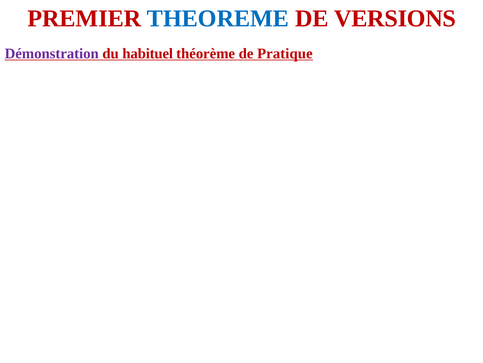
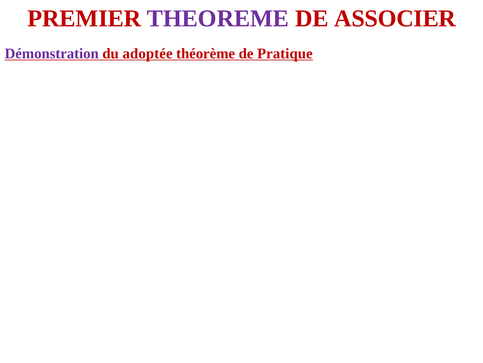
THEOREME colour: blue -> purple (218, 19)
VERSIONS: VERSIONS -> ASSOCIER (395, 19)
habituel: habituel -> adoptée (148, 53)
